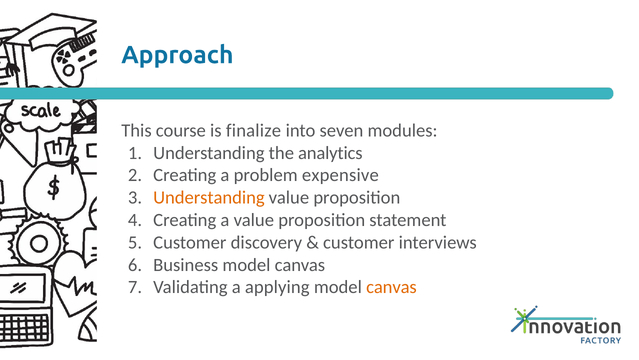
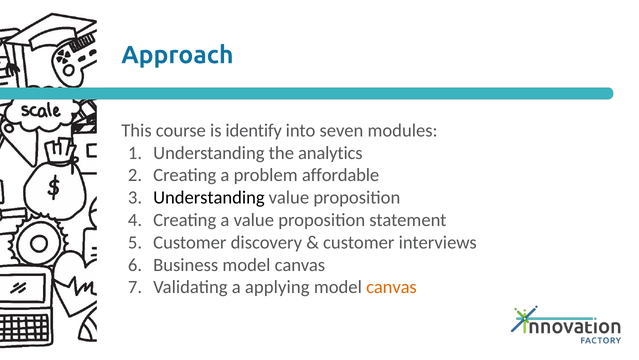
finalize: finalize -> identify (254, 130)
expensive: expensive -> affordable (341, 175)
Understanding colour: orange -> black (209, 197)
